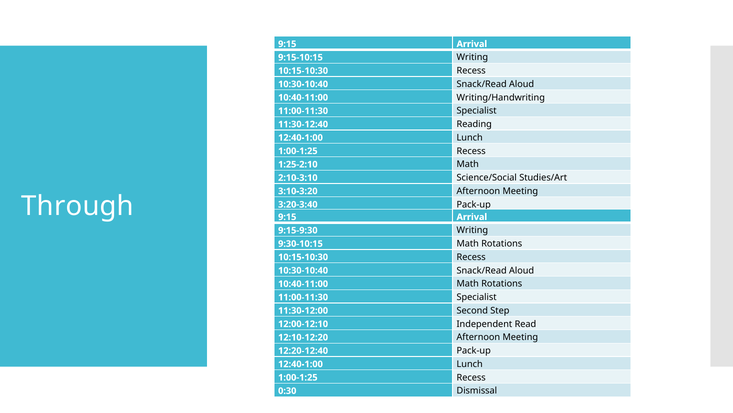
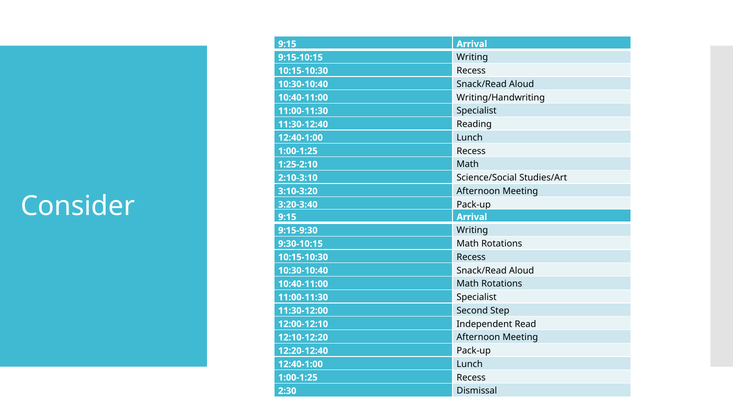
Through: Through -> Consider (78, 206)
0:30: 0:30 -> 2:30 (287, 390)
